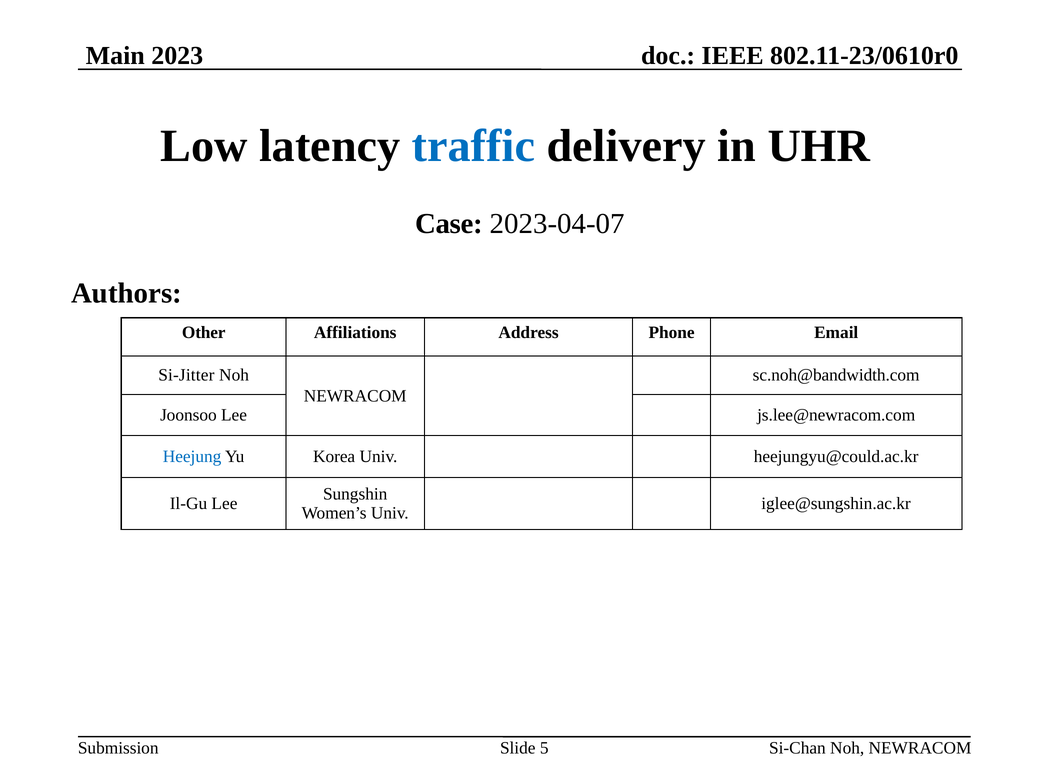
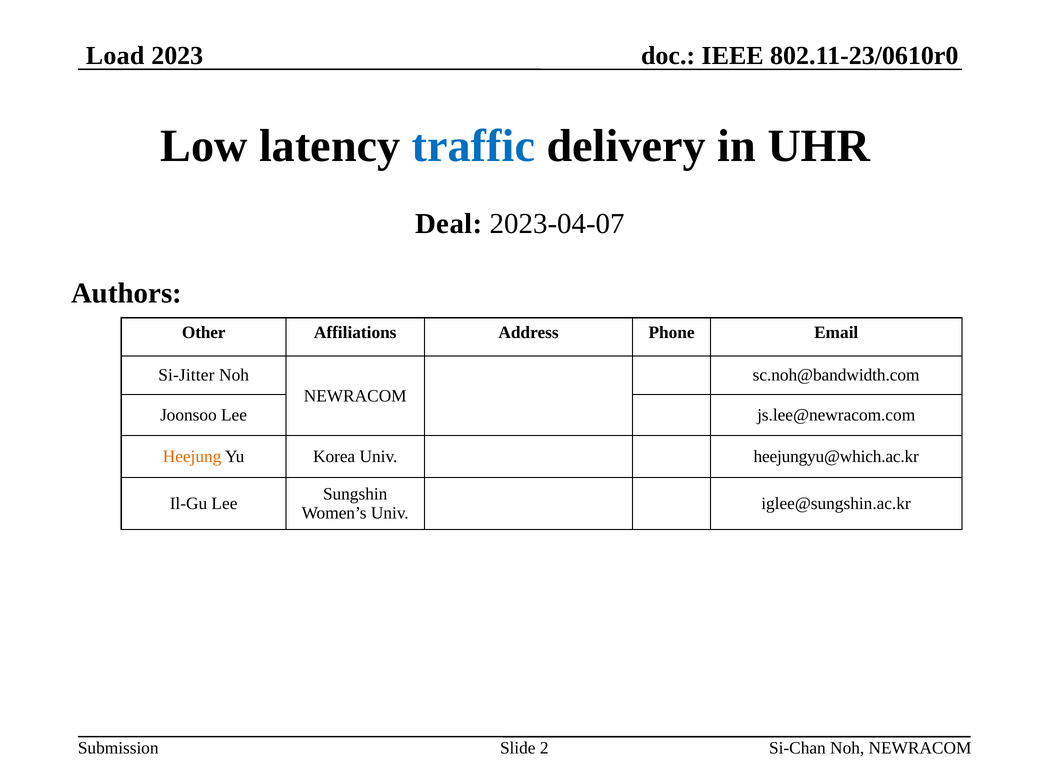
Main: Main -> Load (115, 55)
Case: Case -> Deal (449, 224)
Heejung colour: blue -> orange (192, 456)
heejungyu@could.ac.kr: heejungyu@could.ac.kr -> heejungyu@which.ac.kr (836, 456)
5: 5 -> 2 (544, 748)
